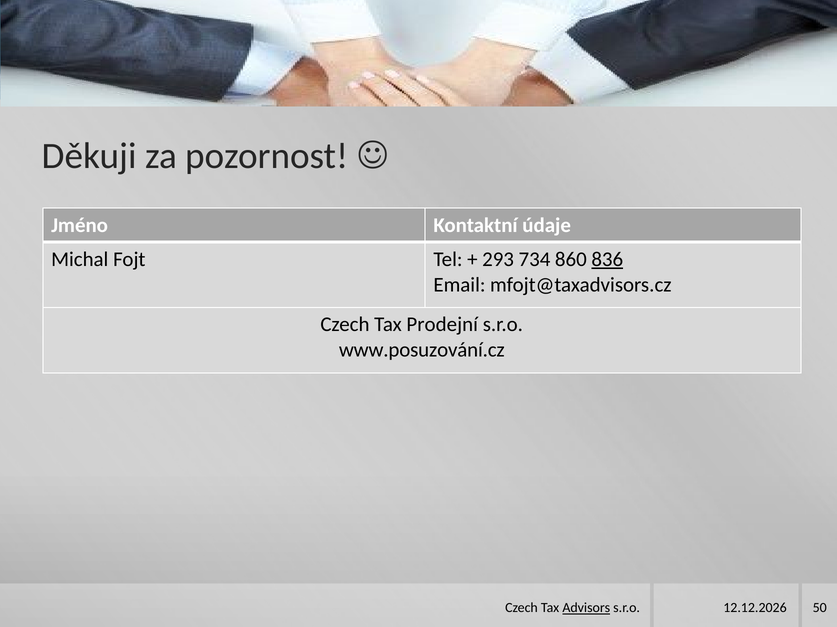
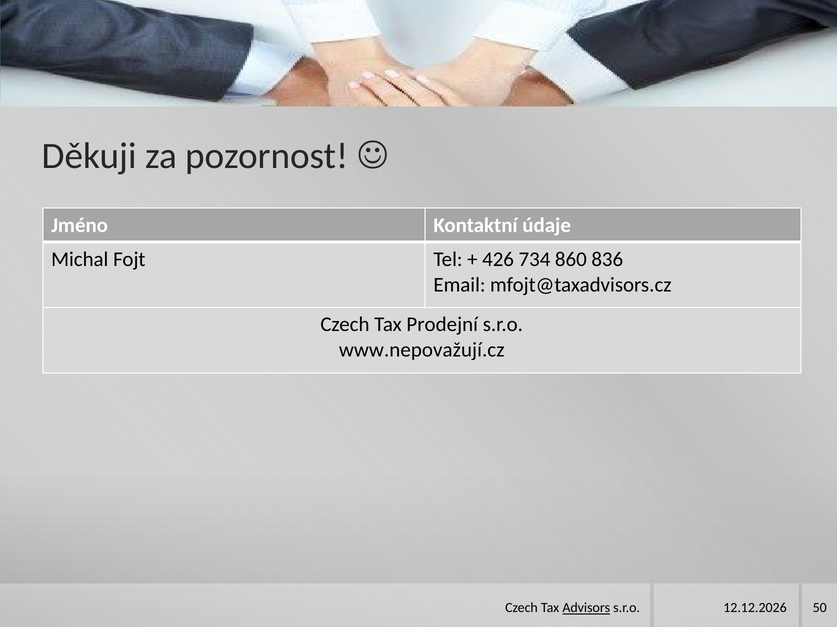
293: 293 -> 426 (498, 260)
836 underline: present -> none (607, 260)
www.posuzování.cz: www.posuzování.cz -> www.nepovažují.cz (422, 351)
